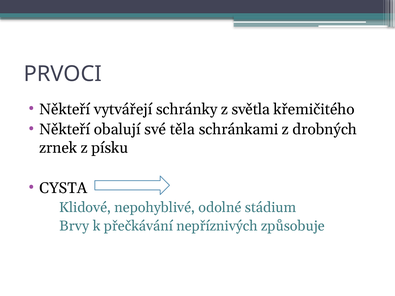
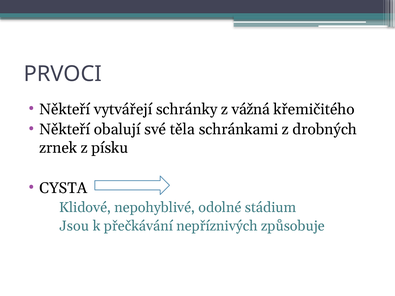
světla: světla -> vážná (251, 109)
Brvy: Brvy -> Jsou (74, 226)
